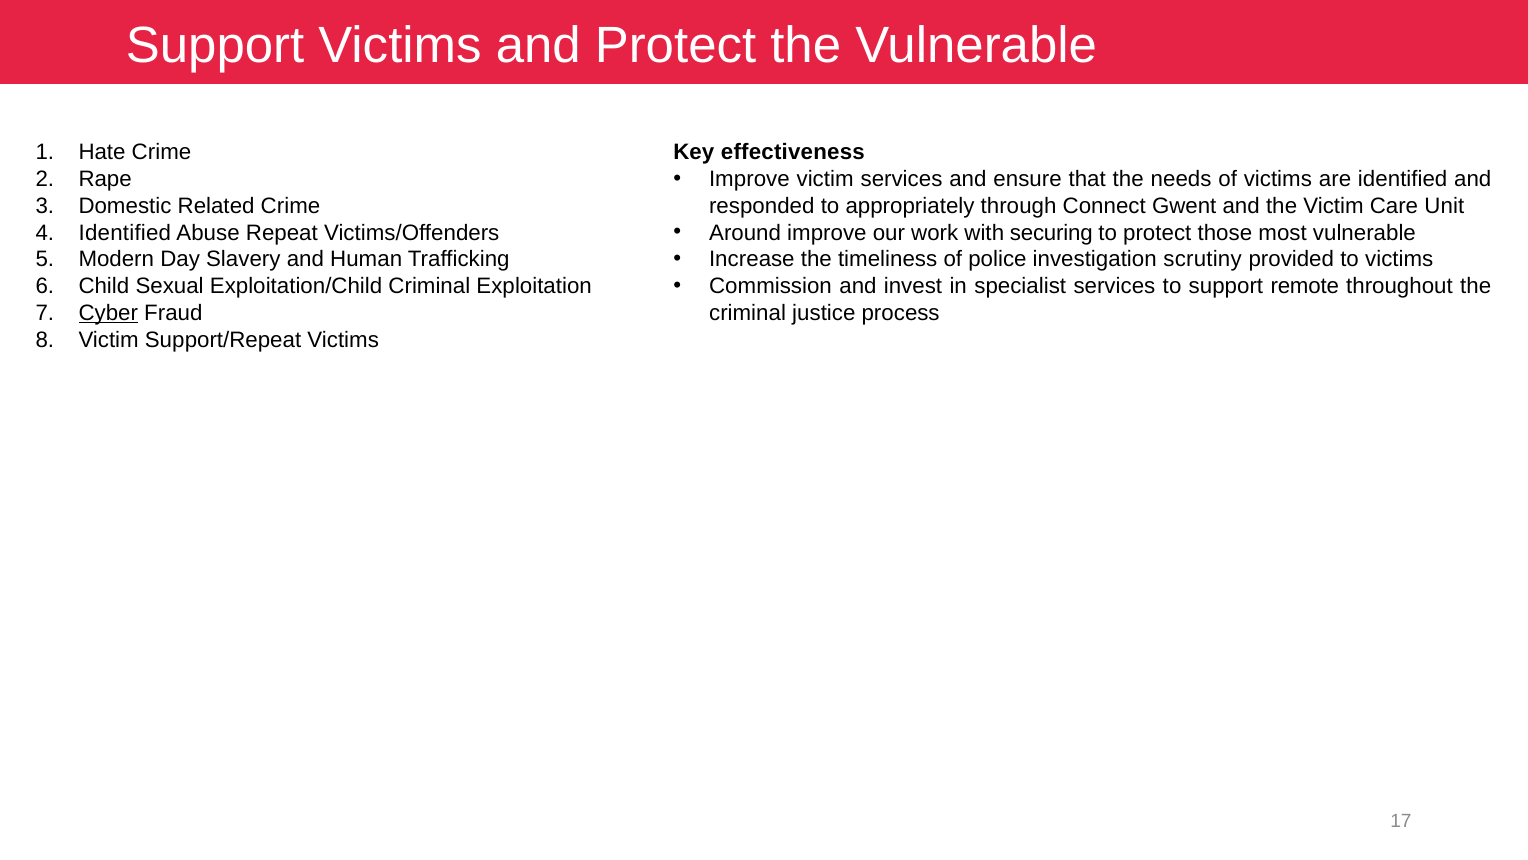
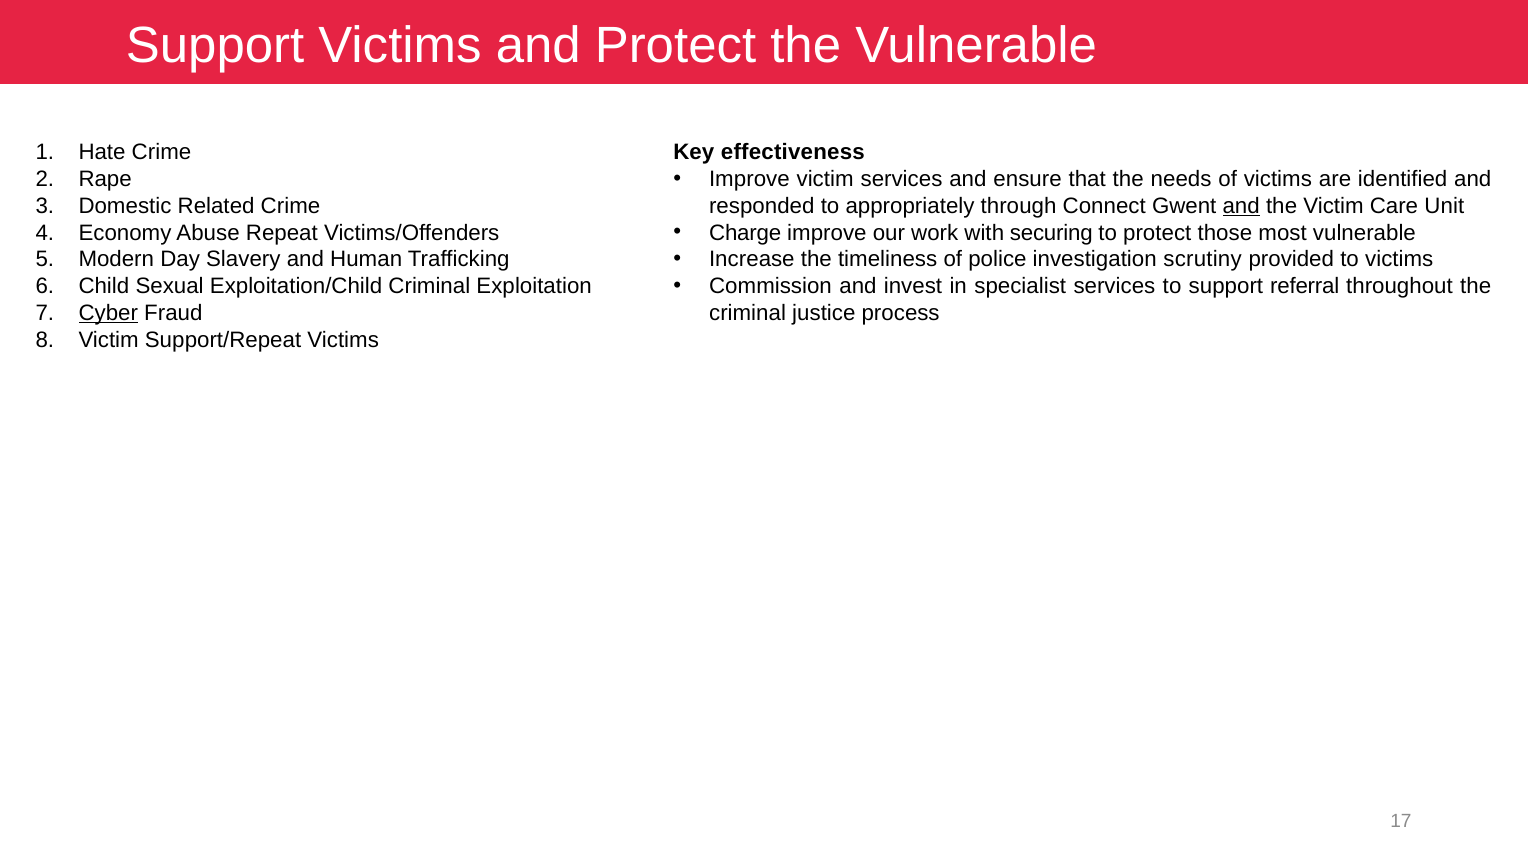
and underline: none -> present (1241, 206)
Around: Around -> Charge (745, 233)
Identified: Identified -> Economy (125, 233)
remote: remote -> referral (1305, 286)
